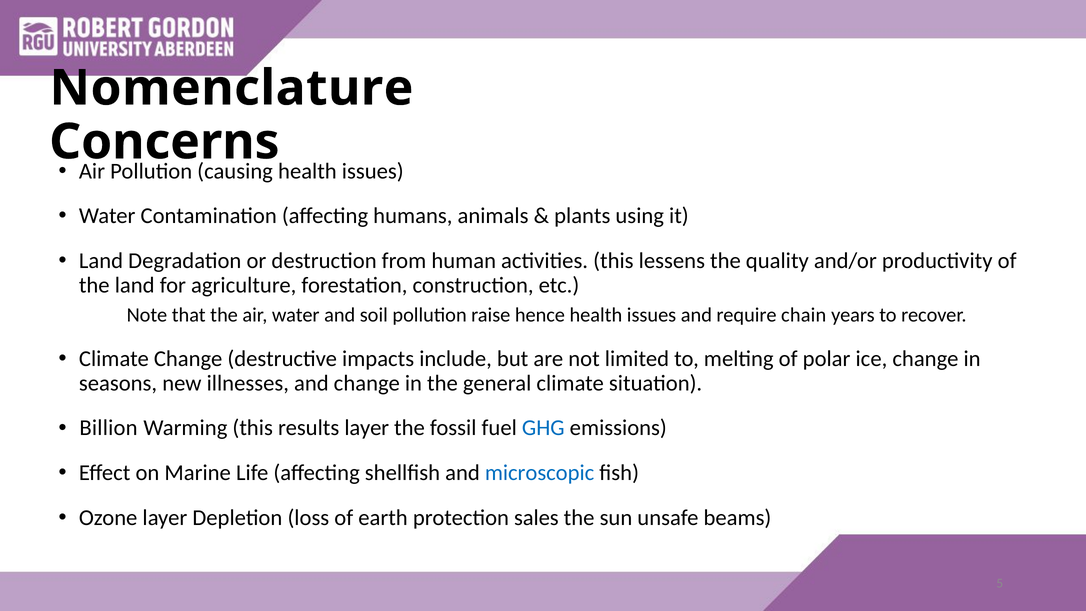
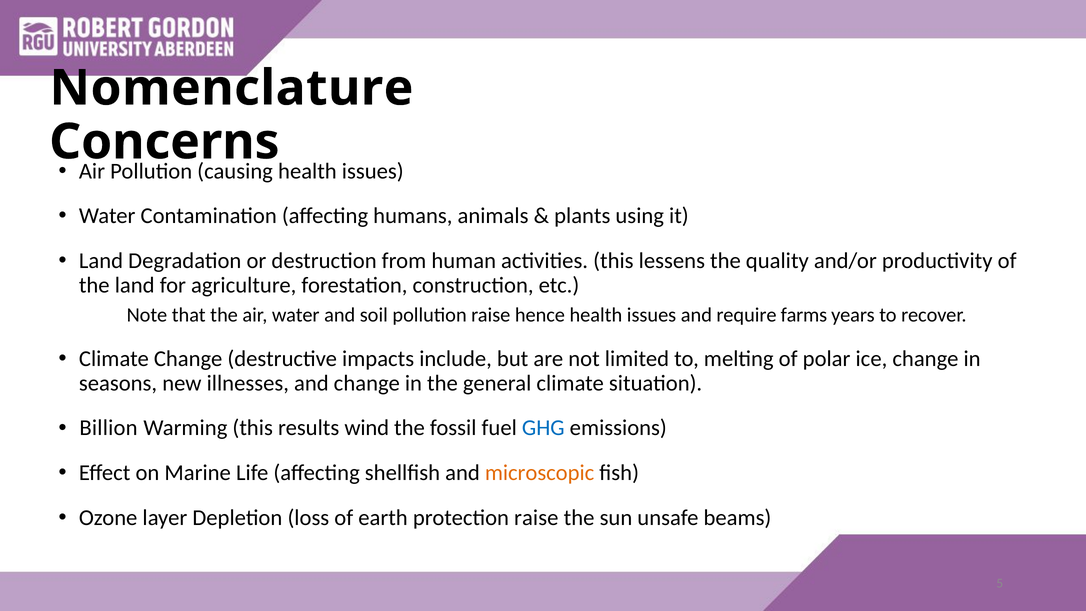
chain: chain -> farms (804, 315)
results layer: layer -> wind (367, 428)
microscopic colour: blue -> orange (540, 473)
protection sales: sales -> raise (536, 518)
